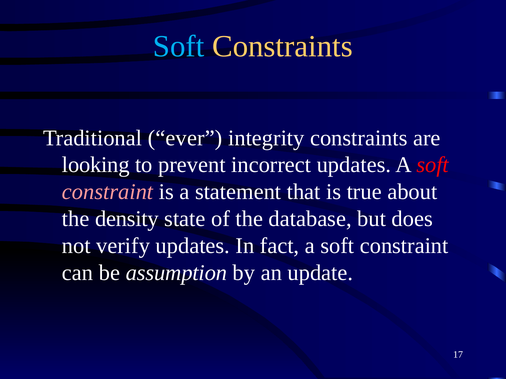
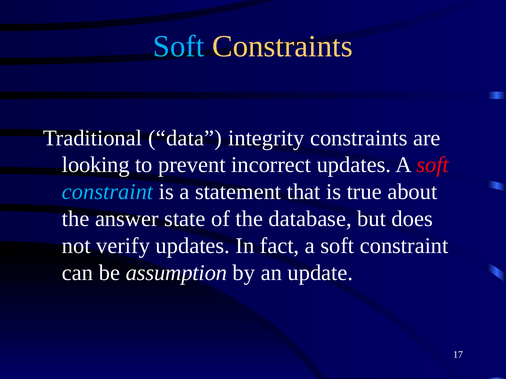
ever: ever -> data (185, 138)
constraint colour: pink -> light blue (108, 192)
density: density -> answer (127, 219)
